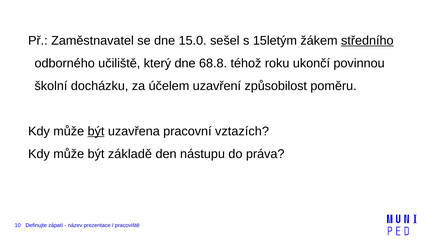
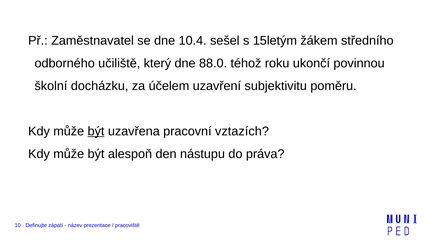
15.0: 15.0 -> 10.4 (193, 41)
středního underline: present -> none (367, 41)
68.8: 68.8 -> 88.0 (213, 63)
způsobilost: způsobilost -> subjektivitu (276, 86)
základě: základě -> alespoň (130, 154)
